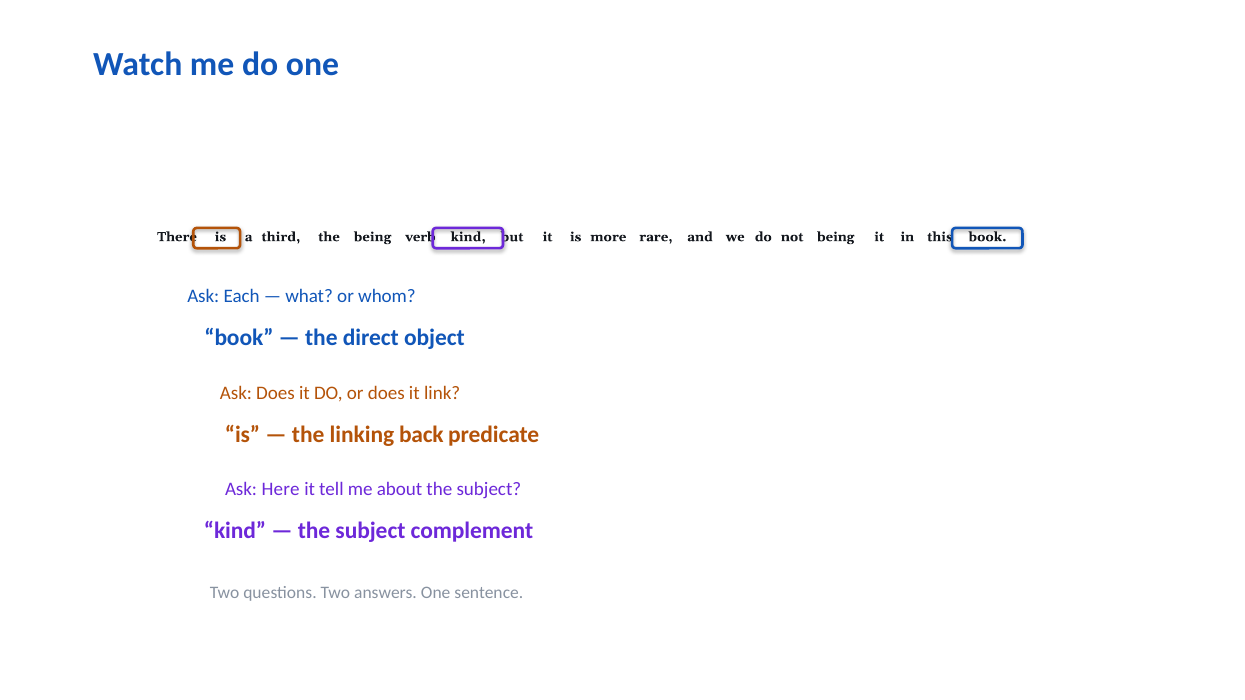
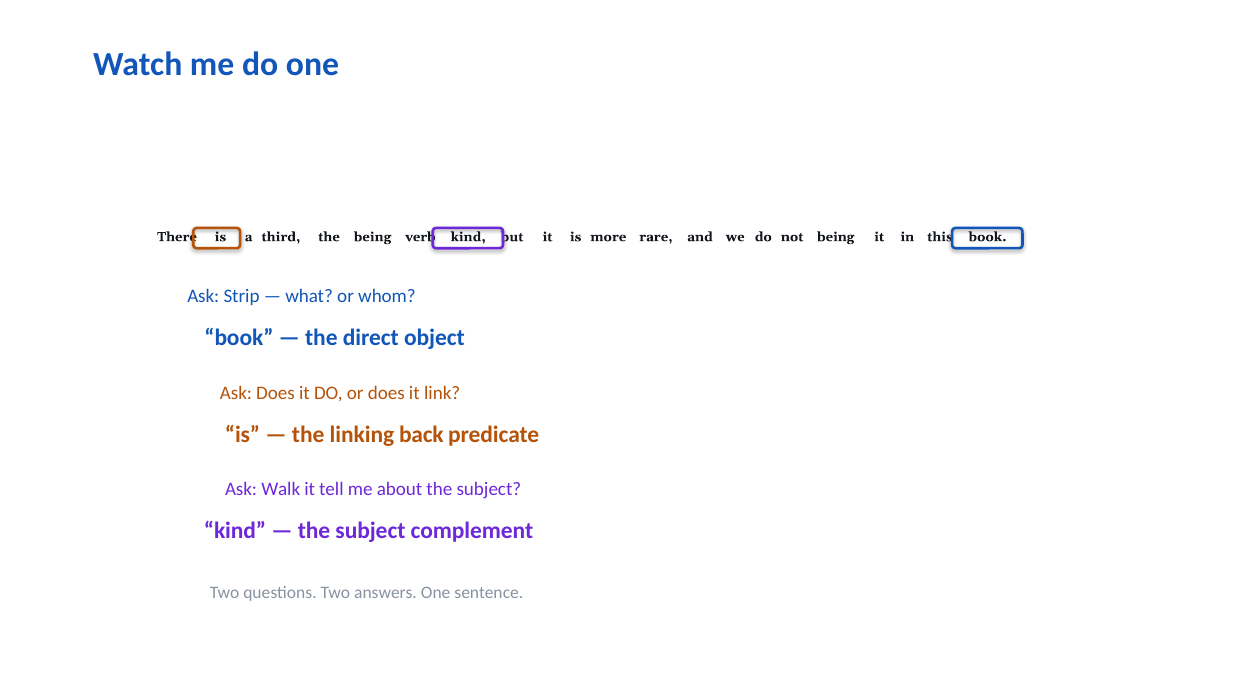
Each: Each -> Strip (242, 297)
Here: Here -> Walk (281, 490)
